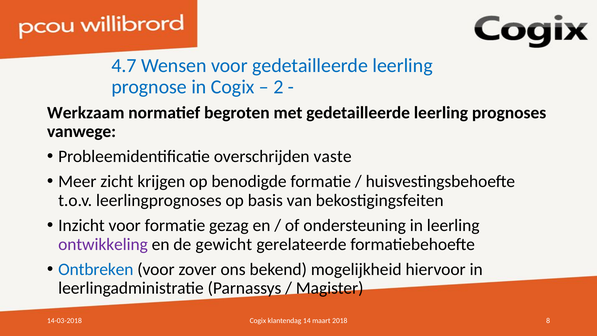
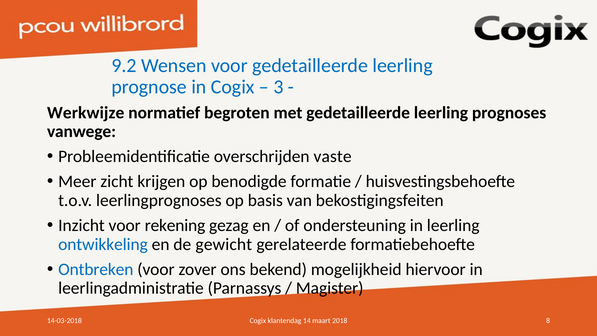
4.7: 4.7 -> 9.2 (124, 66)
2: 2 -> 3 (278, 87)
Werkzaam: Werkzaam -> Werkwijze (86, 113)
voor formatie: formatie -> rekening (175, 225)
ontwikkeling colour: purple -> blue (103, 244)
